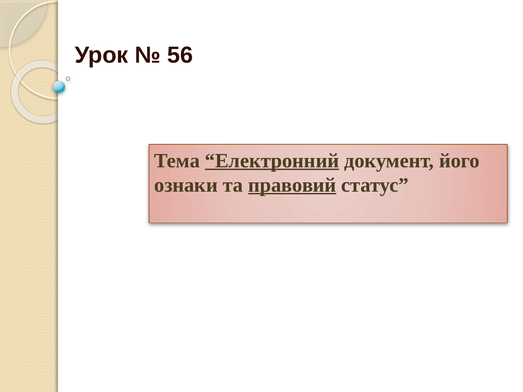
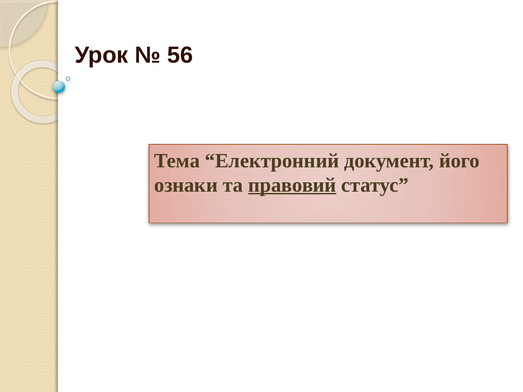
Електронний underline: present -> none (272, 161)
